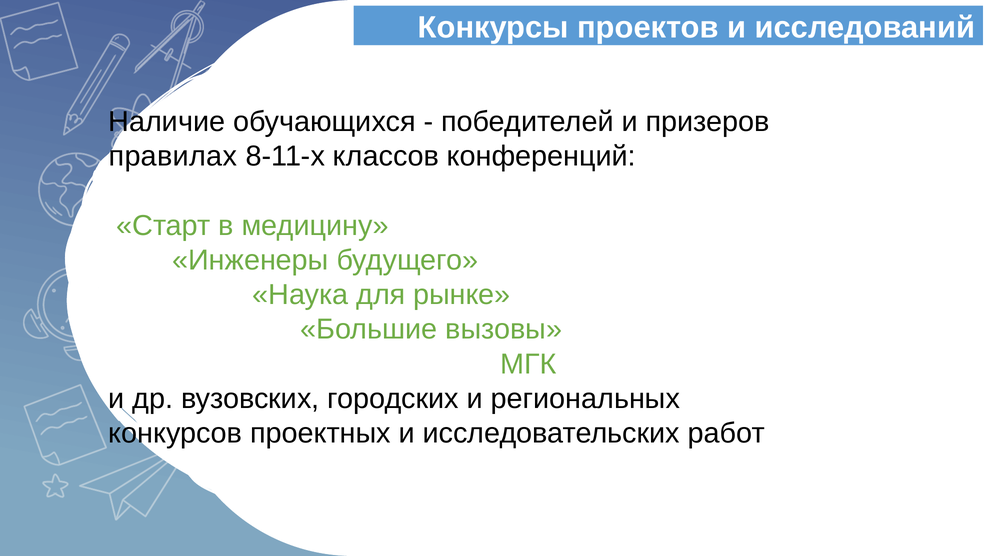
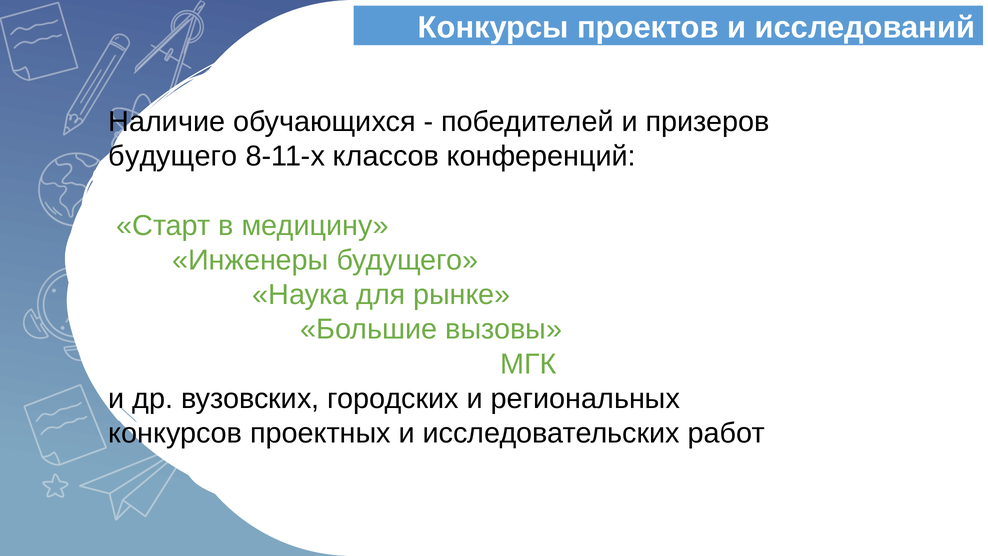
правилах: правилах -> будущего (173, 156)
